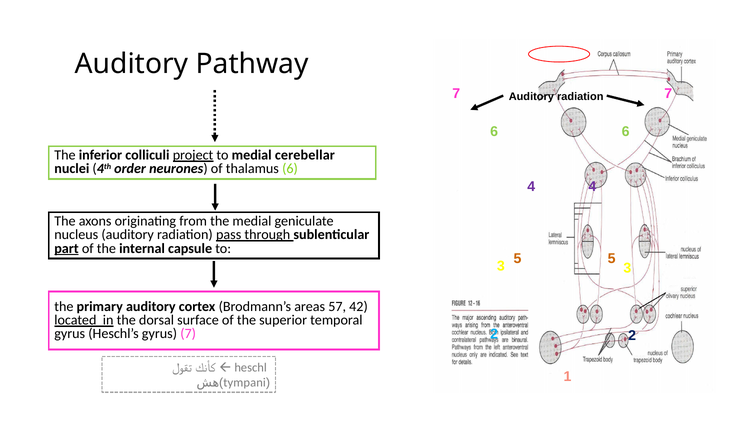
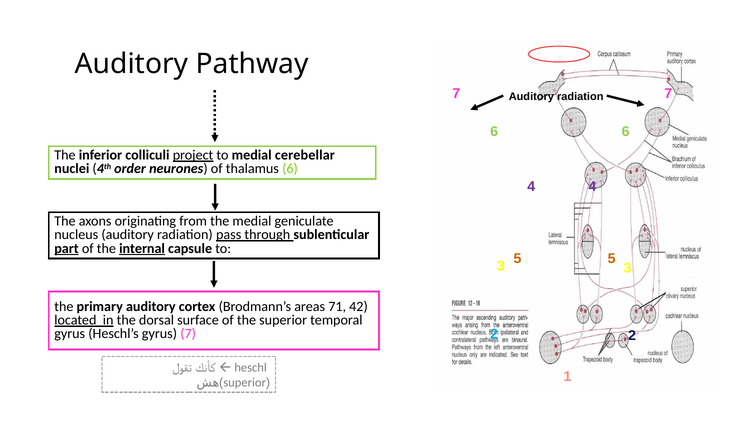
internal underline: none -> present (142, 248)
57: 57 -> 71 (337, 306)
tympani: tympani -> superior (245, 382)
